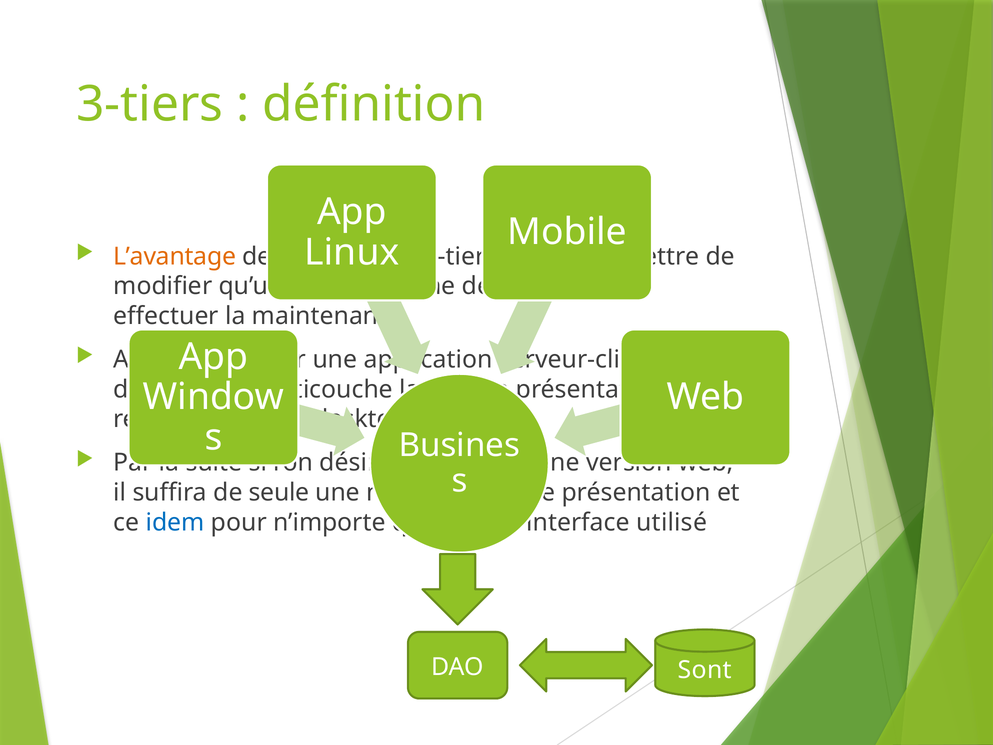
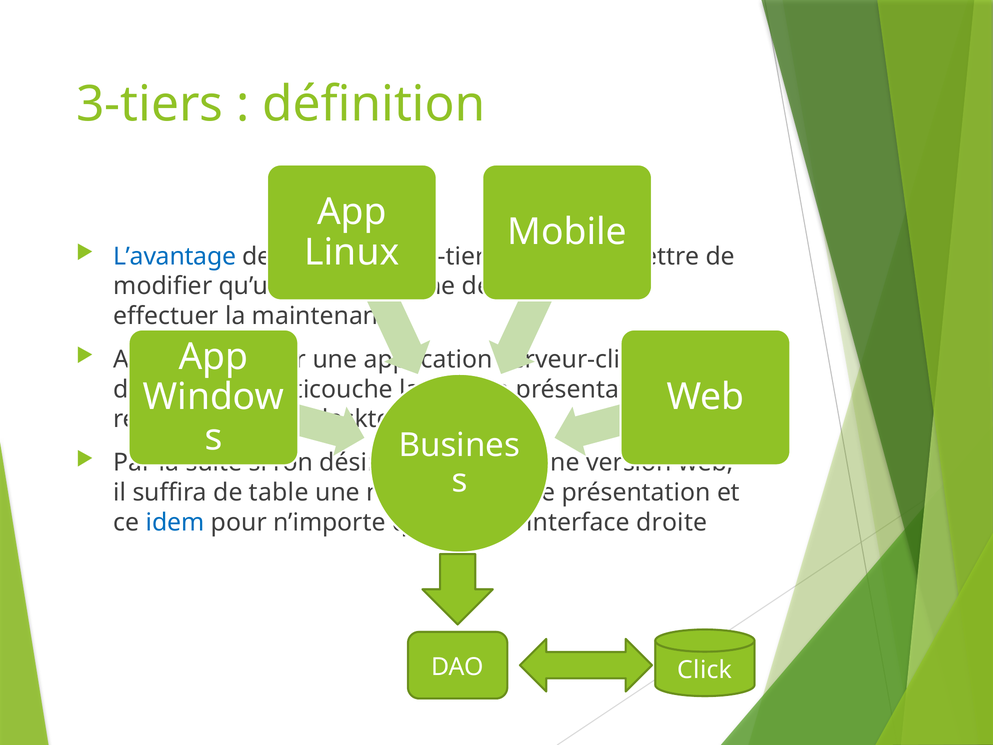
L’avantage colour: orange -> blue (175, 256)
de seule: seule -> table (279, 492)
utilisé: utilisé -> droite (672, 522)
Sont: Sont -> Click (705, 670)
